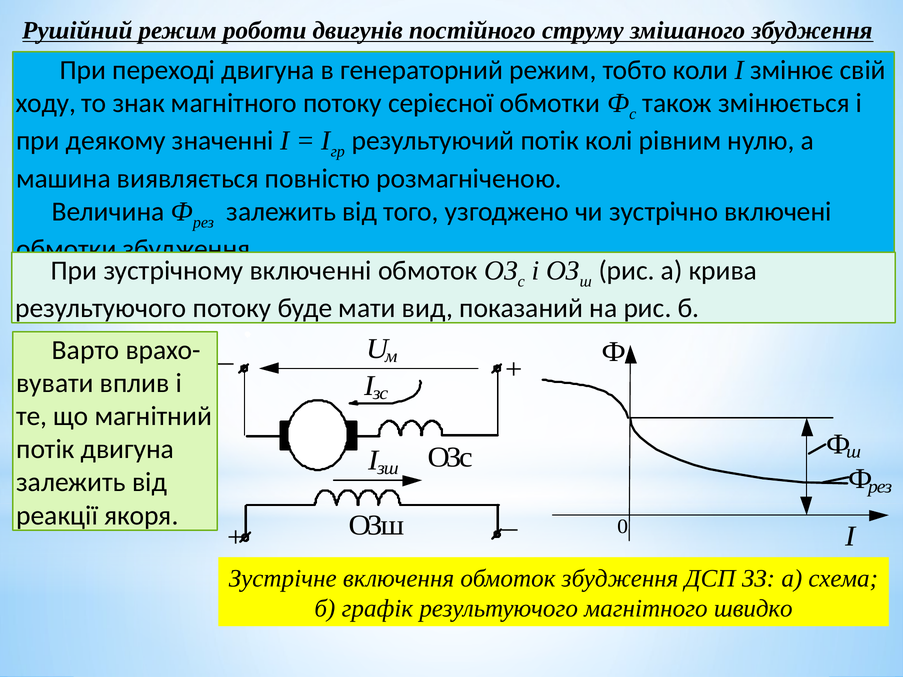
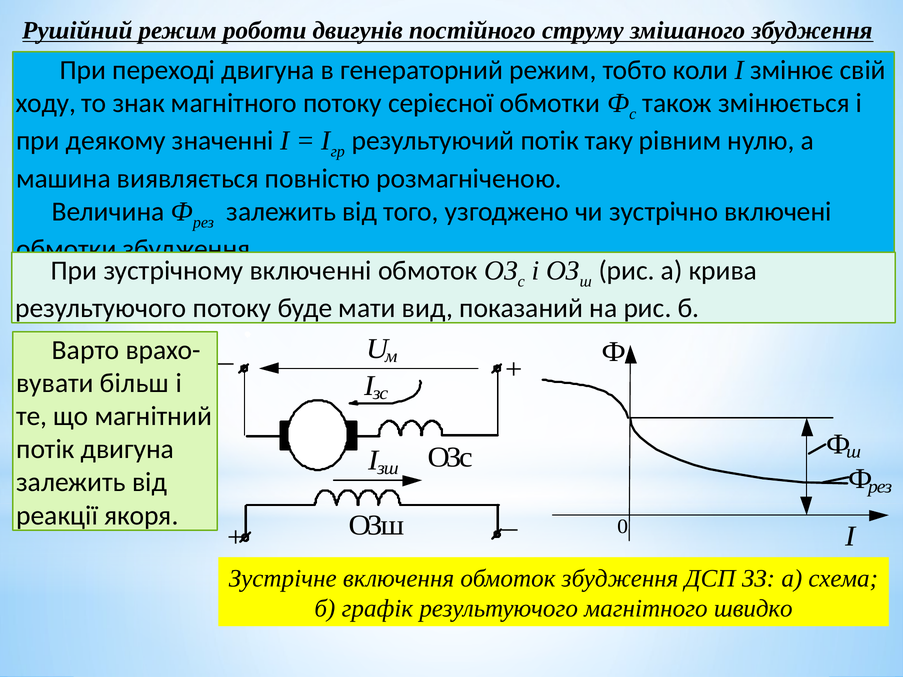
колі: колі -> таку (609, 141)
вплив: вплив -> більш (134, 383)
